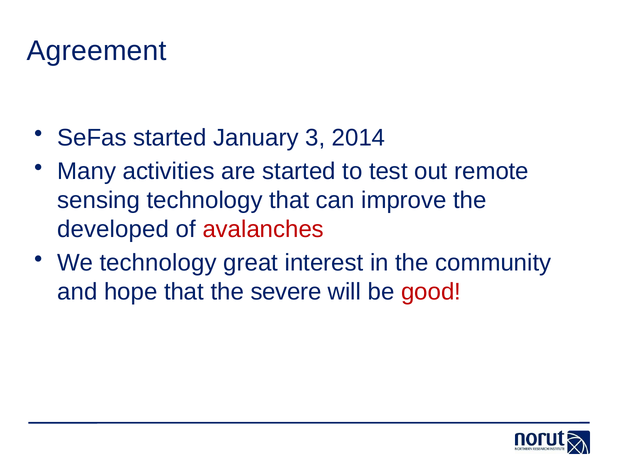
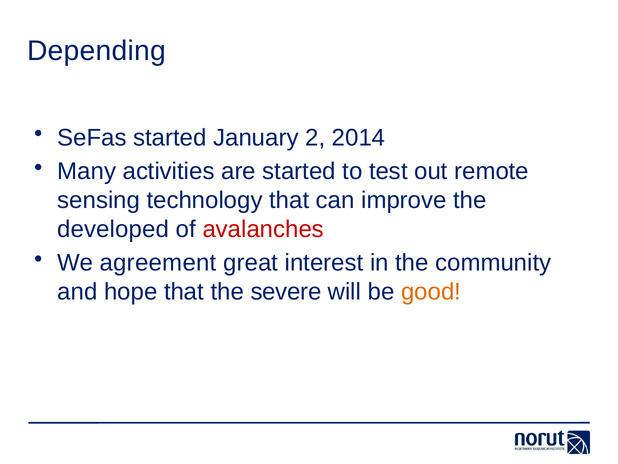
Agreement: Agreement -> Depending (97, 51)
3: 3 -> 2 (315, 138)
We technology: technology -> agreement (158, 263)
good colour: red -> orange (431, 292)
